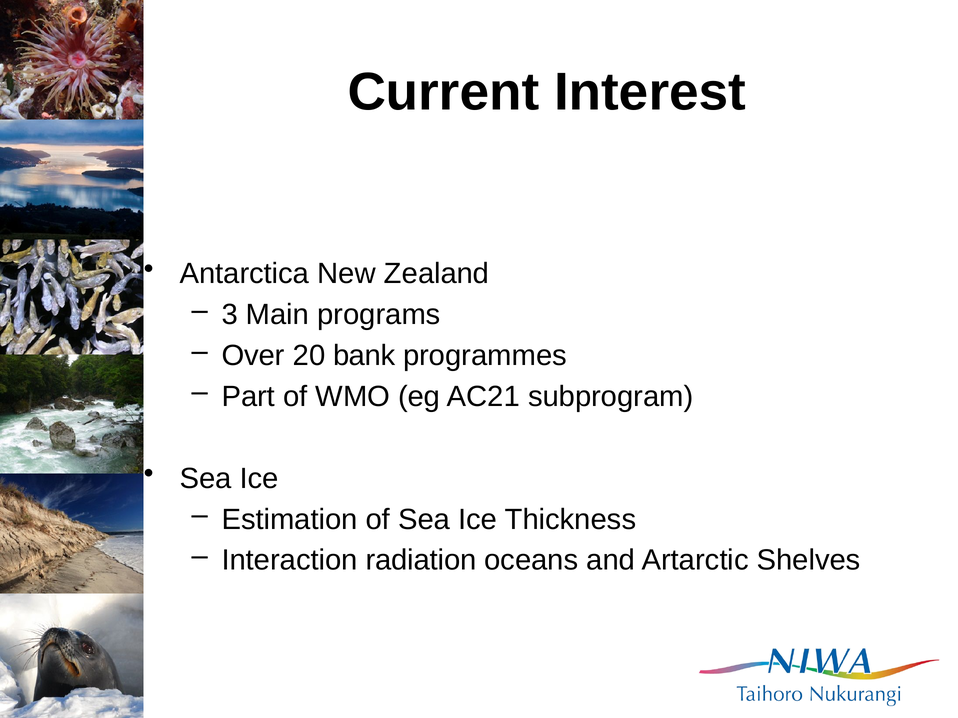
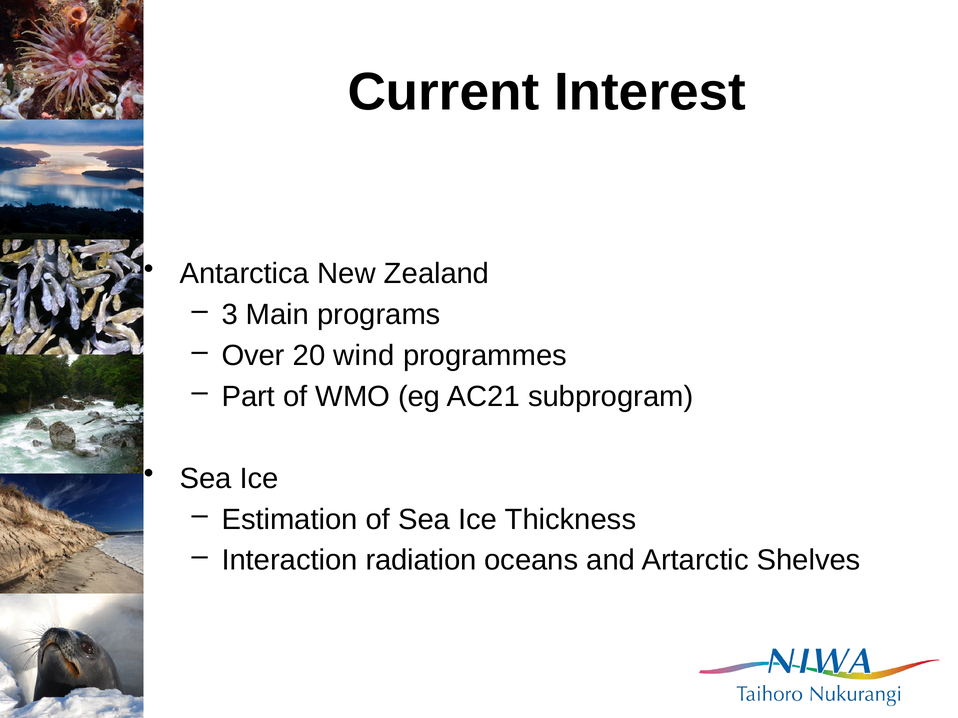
bank: bank -> wind (364, 356)
